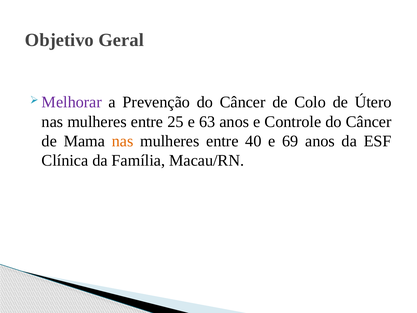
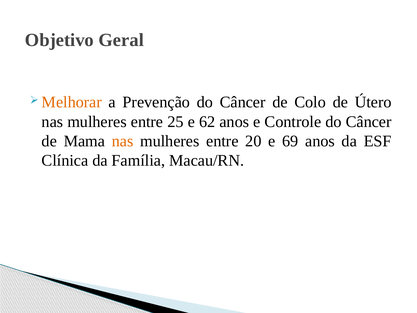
Melhorar colour: purple -> orange (72, 102)
63: 63 -> 62 (207, 122)
40: 40 -> 20 (253, 141)
